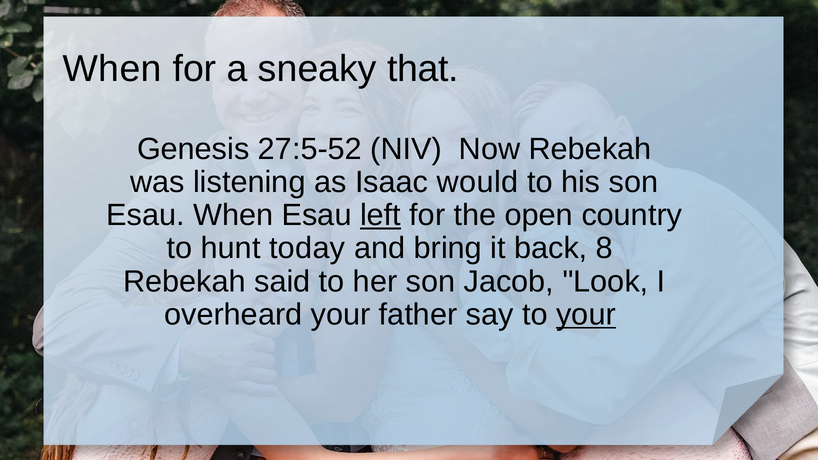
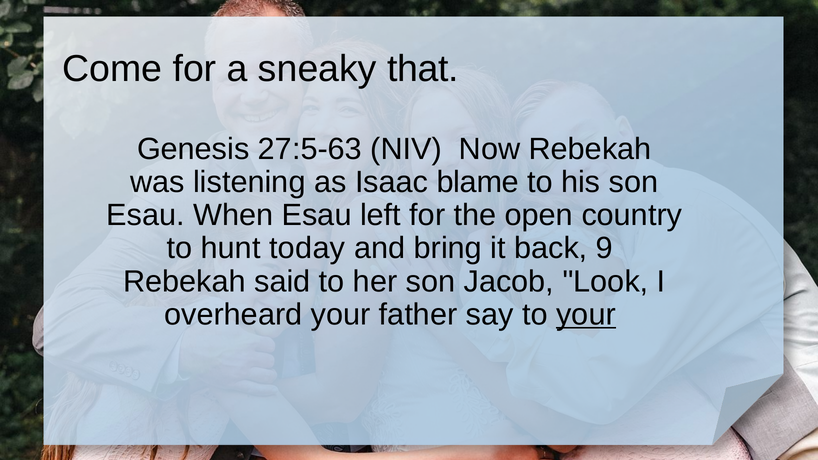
When: When -> Come (112, 69)
27:5-52: 27:5-52 -> 27:5-63 (310, 149)
would: would -> blame (478, 182)
left underline: present -> none (381, 215)
8: 8 -> 9 (605, 248)
